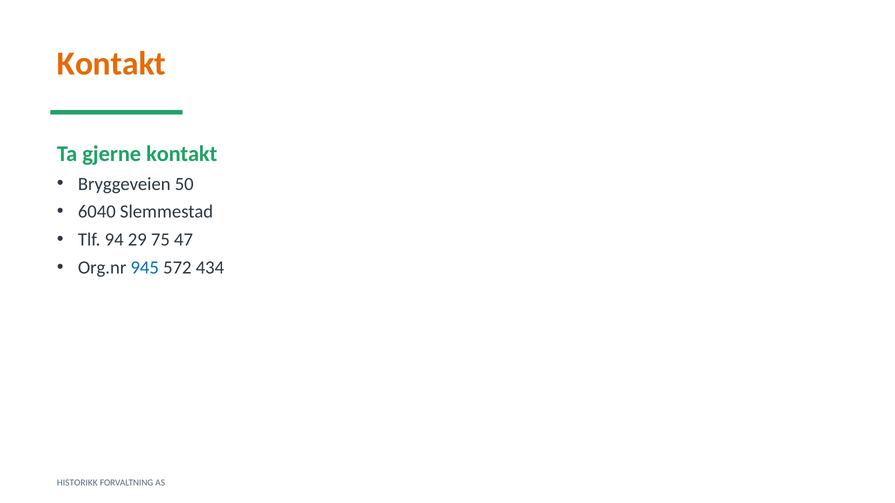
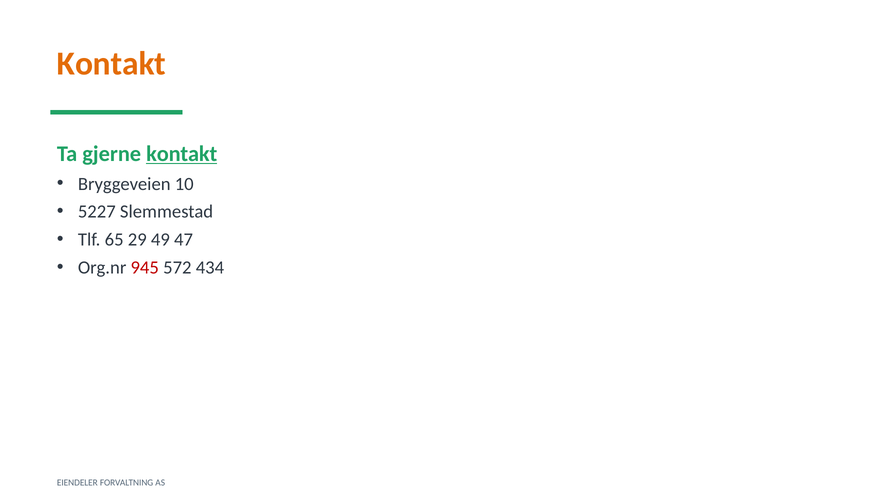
kontakt underline: none -> present (182, 154)
50: 50 -> 10 (184, 184)
6040: 6040 -> 5227 (97, 212)
94: 94 -> 65 (114, 240)
75: 75 -> 49 (160, 240)
945 colour: blue -> red (145, 268)
HISTORIKK: HISTORIKK -> EIENDELER (77, 483)
